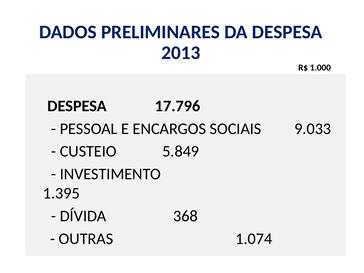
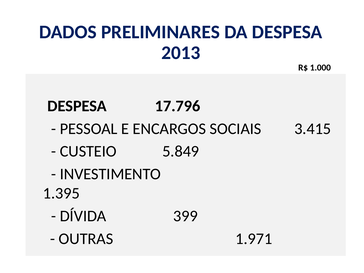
9.033: 9.033 -> 3.415 (313, 129)
368: 368 -> 399 (186, 216)
1.074: 1.074 -> 1.971 (254, 239)
